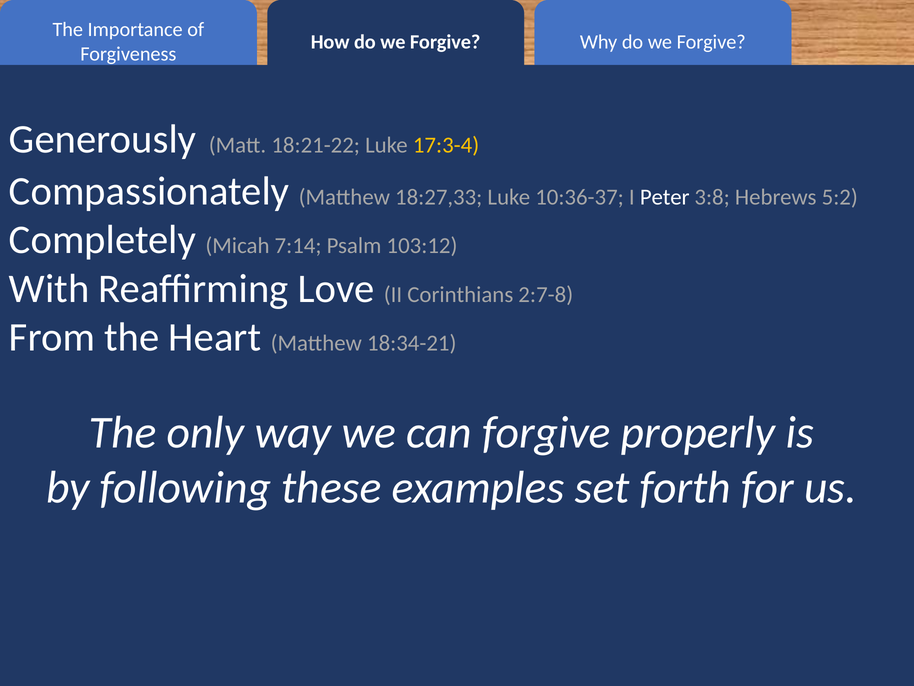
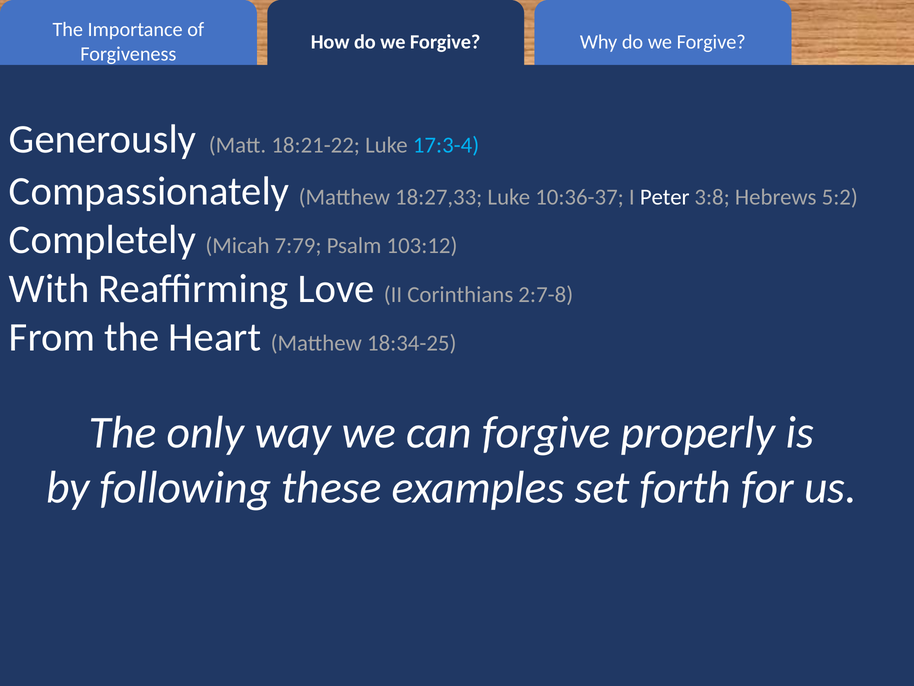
17:3-4 colour: yellow -> light blue (446, 145)
7:14: 7:14 -> 7:79 (298, 246)
18:34-21: 18:34-21 -> 18:34-25 (412, 343)
